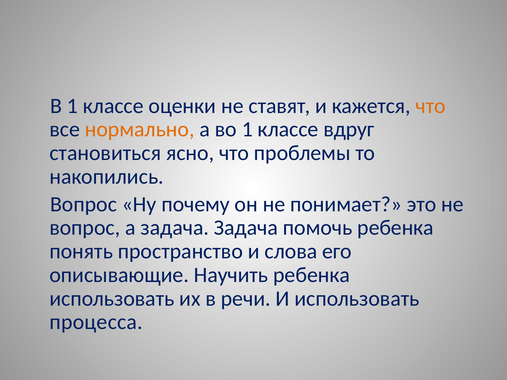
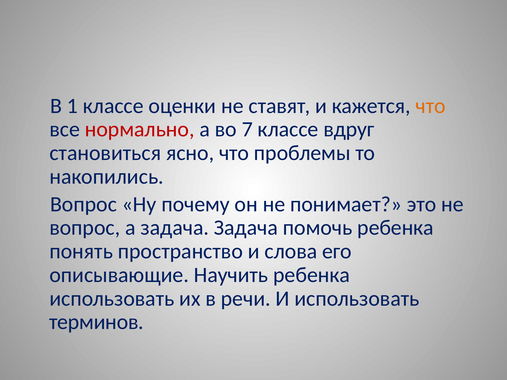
нормально colour: orange -> red (140, 129)
во 1: 1 -> 7 (247, 129)
процесса: процесса -> терминов (96, 322)
